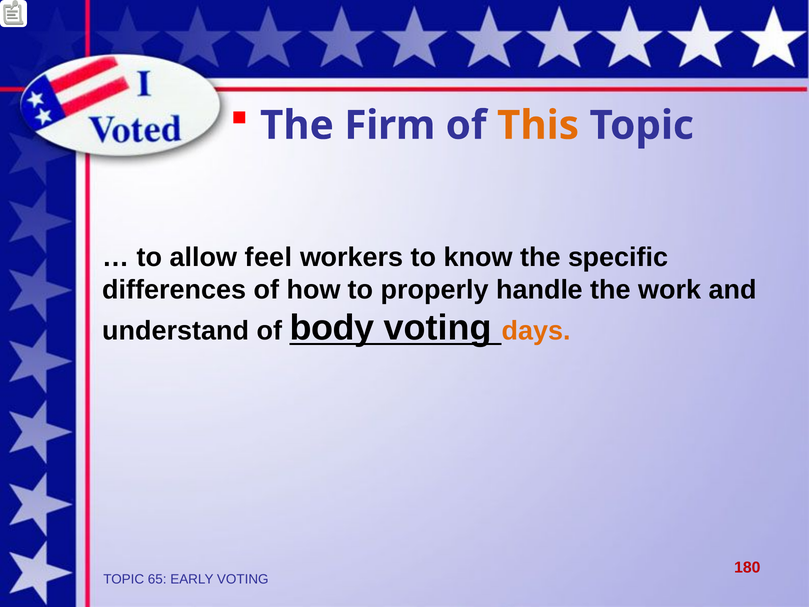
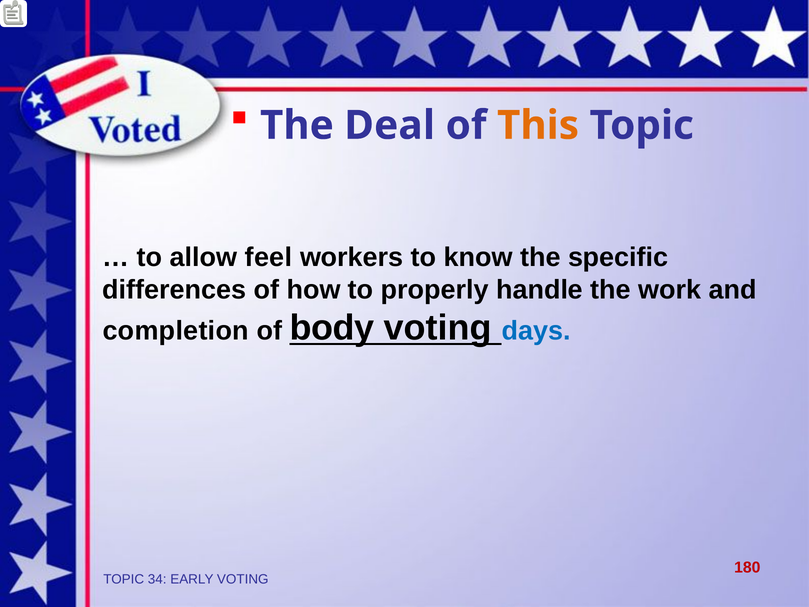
Firm: Firm -> Deal (390, 125)
understand: understand -> completion (176, 331)
days colour: orange -> blue (536, 331)
65: 65 -> 34 (157, 579)
